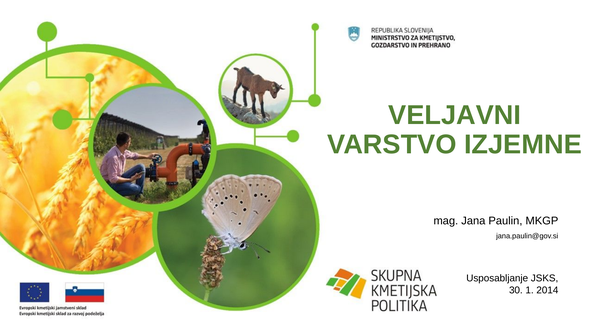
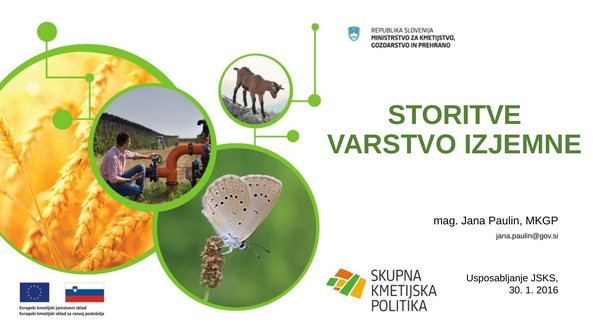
VELJAVNI: VELJAVNI -> STORITVE (455, 115)
2014: 2014 -> 2016 (547, 290)
